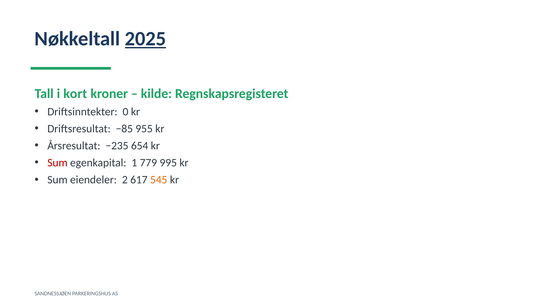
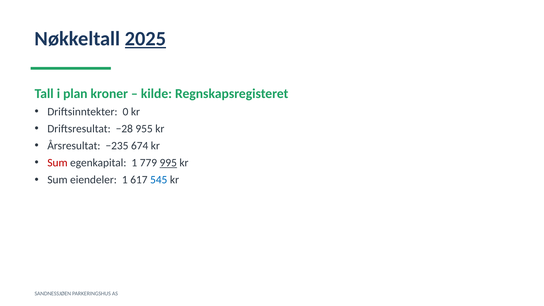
kort: kort -> plan (75, 94)
−85: −85 -> −28 (124, 129)
654: 654 -> 674 (140, 146)
995 underline: none -> present (168, 163)
eiendeler 2: 2 -> 1 (125, 180)
545 colour: orange -> blue (159, 180)
